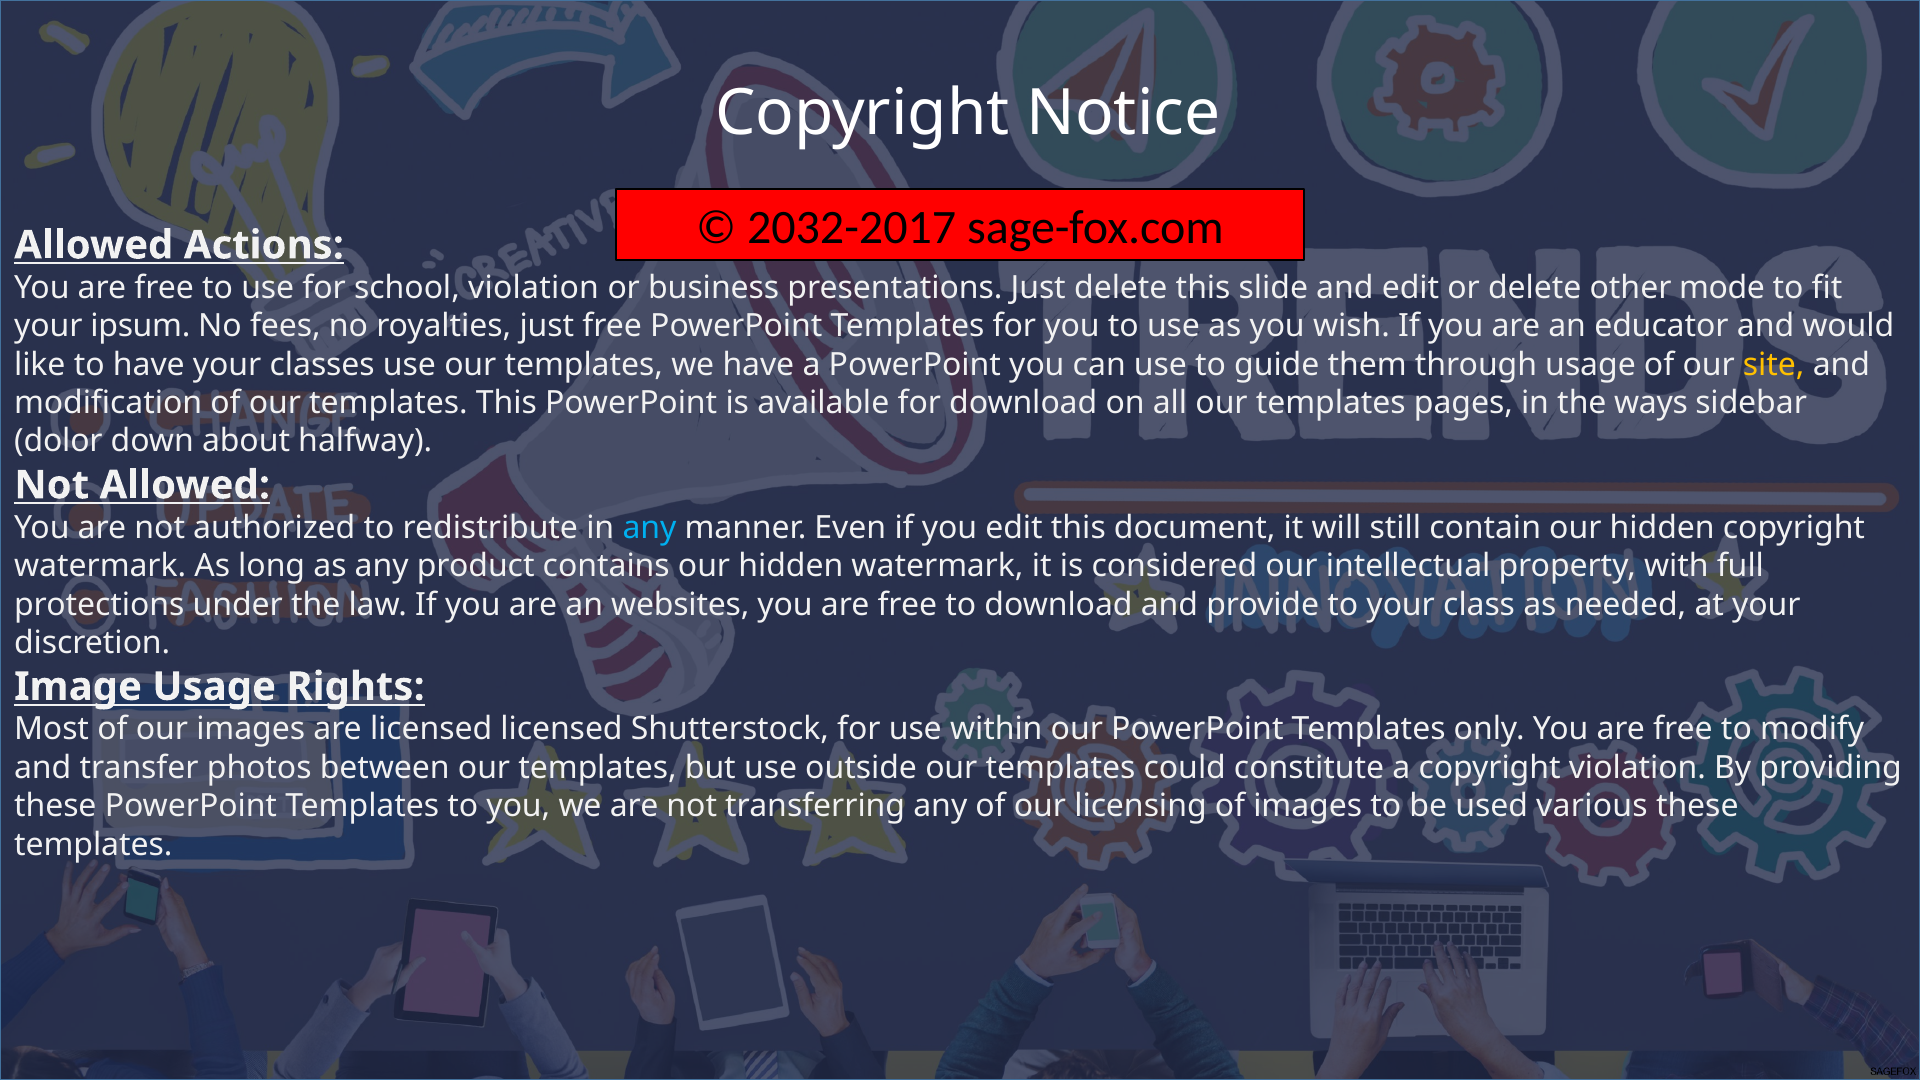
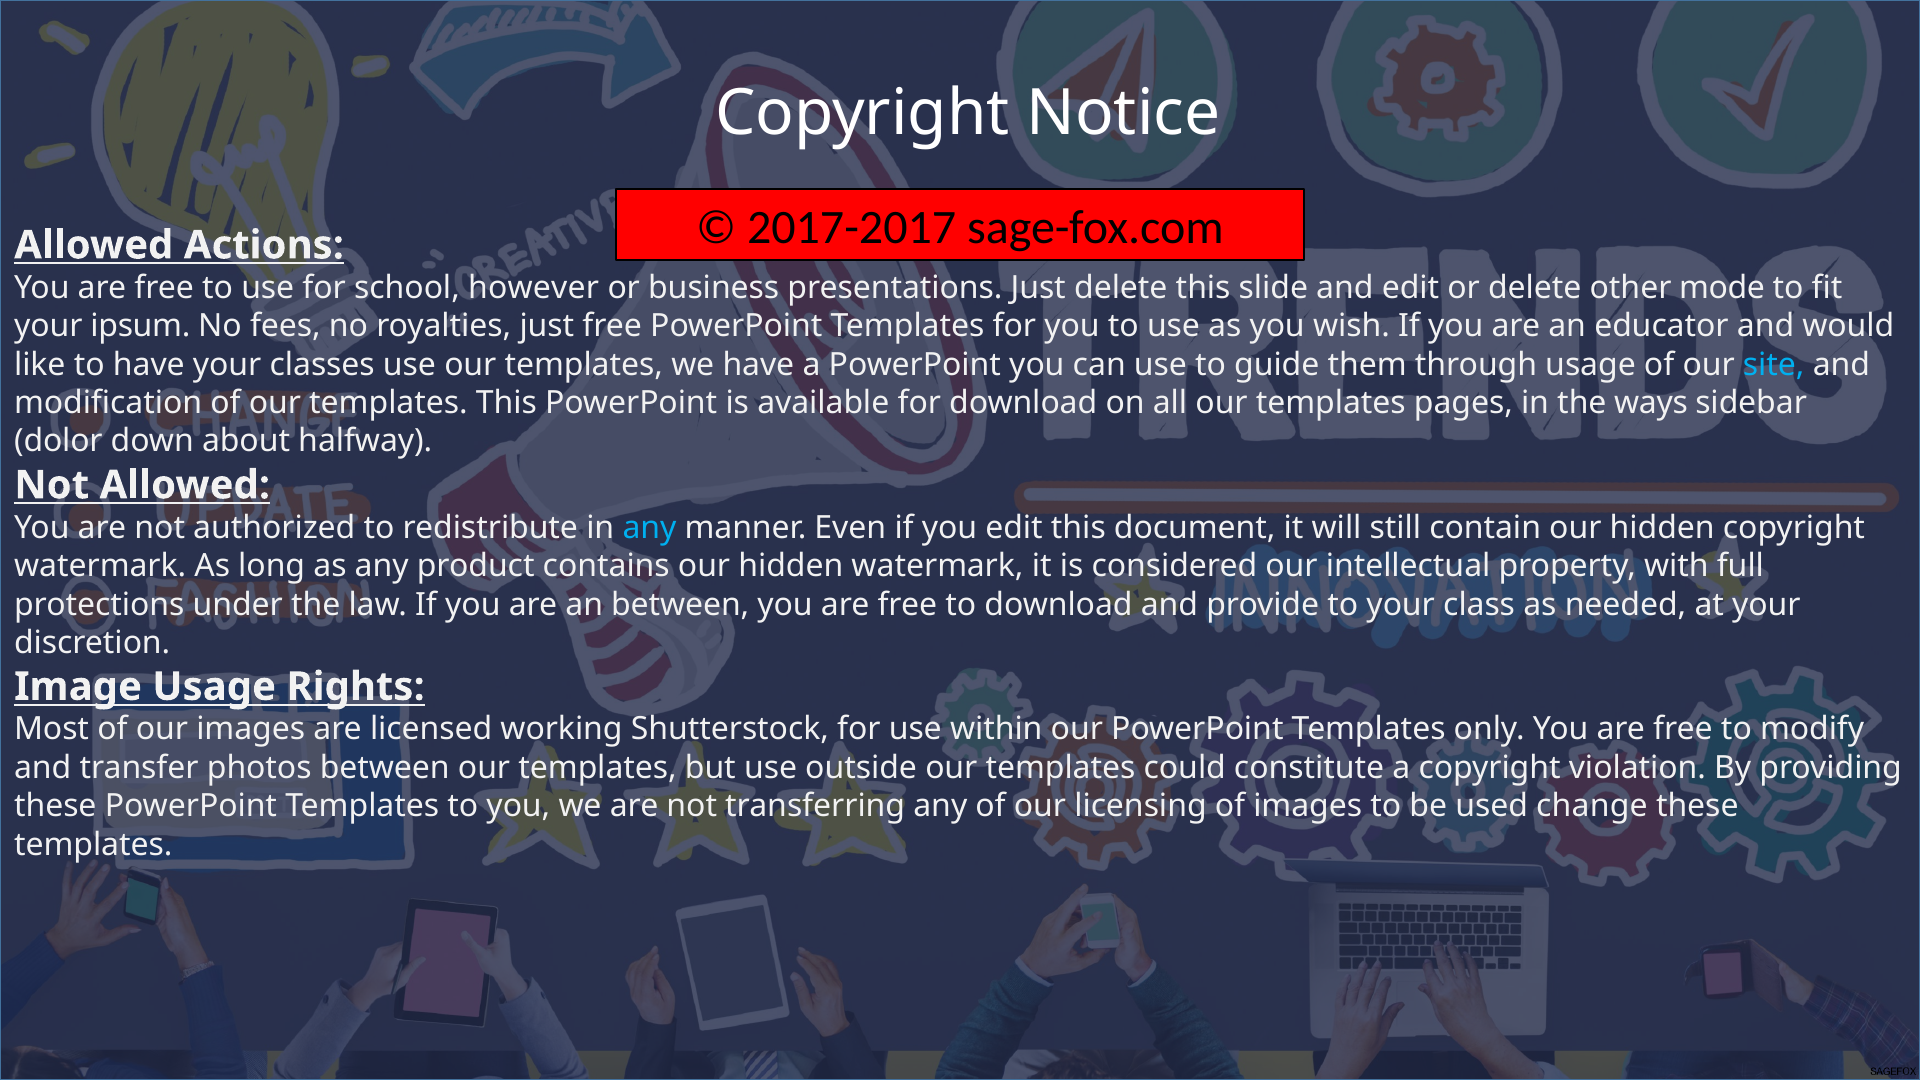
2032-2017: 2032-2017 -> 2017-2017 (852, 228)
school violation: violation -> however (534, 288)
site colour: yellow -> light blue (1774, 365)
an websites: websites -> between (680, 605)
licensed licensed: licensed -> working (562, 729)
various: various -> change (1592, 806)
